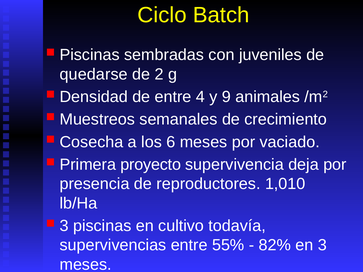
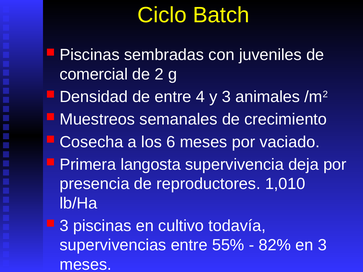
quedarse: quedarse -> comercial (94, 74)
y 9: 9 -> 3 (226, 97)
proyecto: proyecto -> langosta (151, 165)
